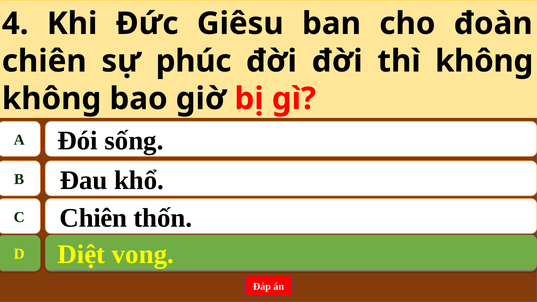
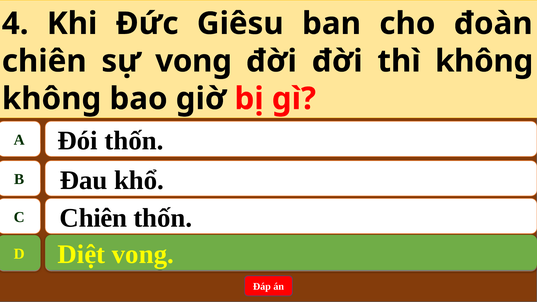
sự phúc: phúc -> vong (194, 61)
Đói sống: sống -> thốn (134, 141)
